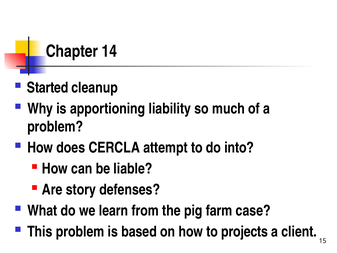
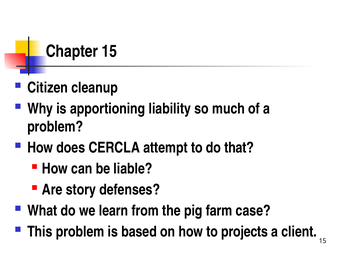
Chapter 14: 14 -> 15 (109, 51)
Started: Started -> Citizen (48, 88)
into: into -> that (239, 147)
